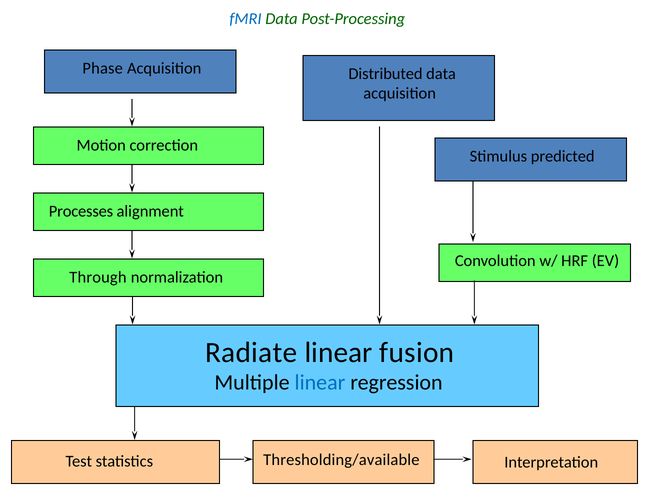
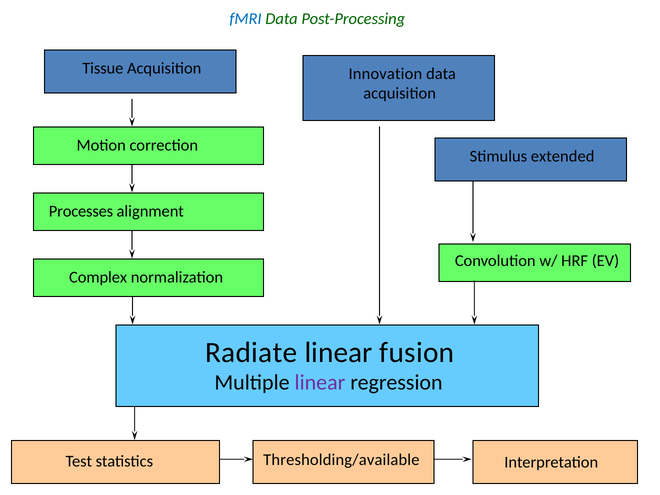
Phase: Phase -> Tissue (103, 68)
Distributed: Distributed -> Innovation (385, 74)
predicted: predicted -> extended (563, 156)
Through: Through -> Complex (98, 277)
linear colour: blue -> purple (320, 383)
